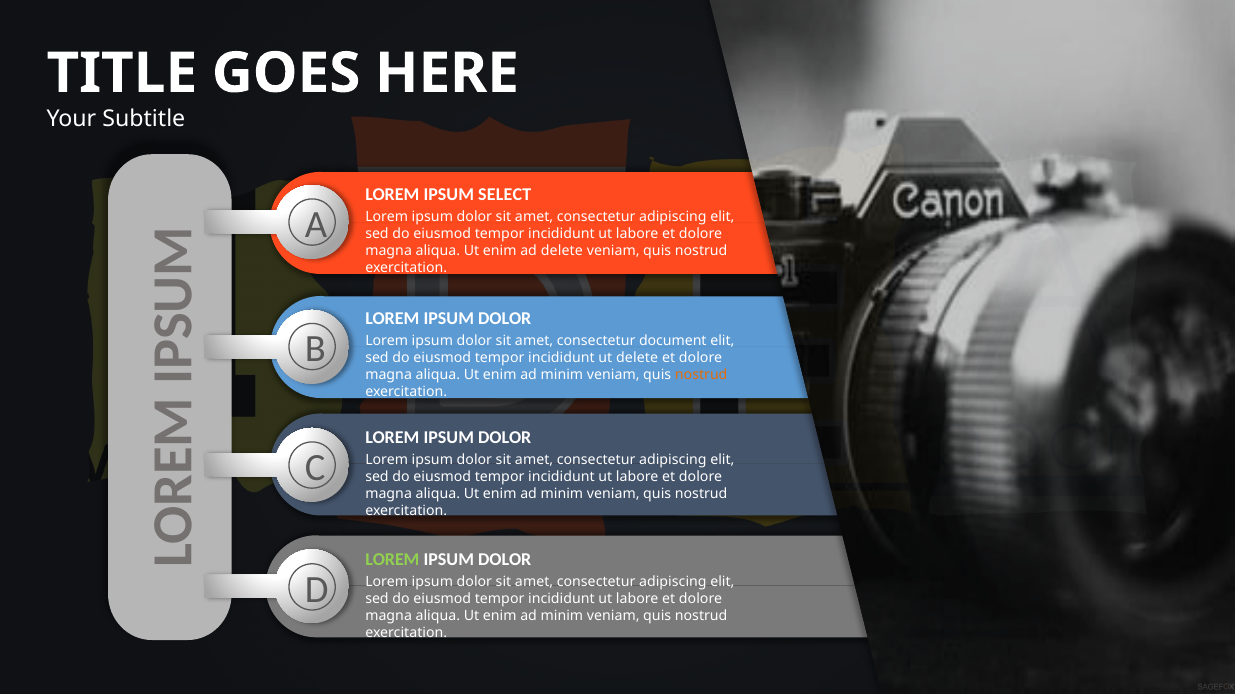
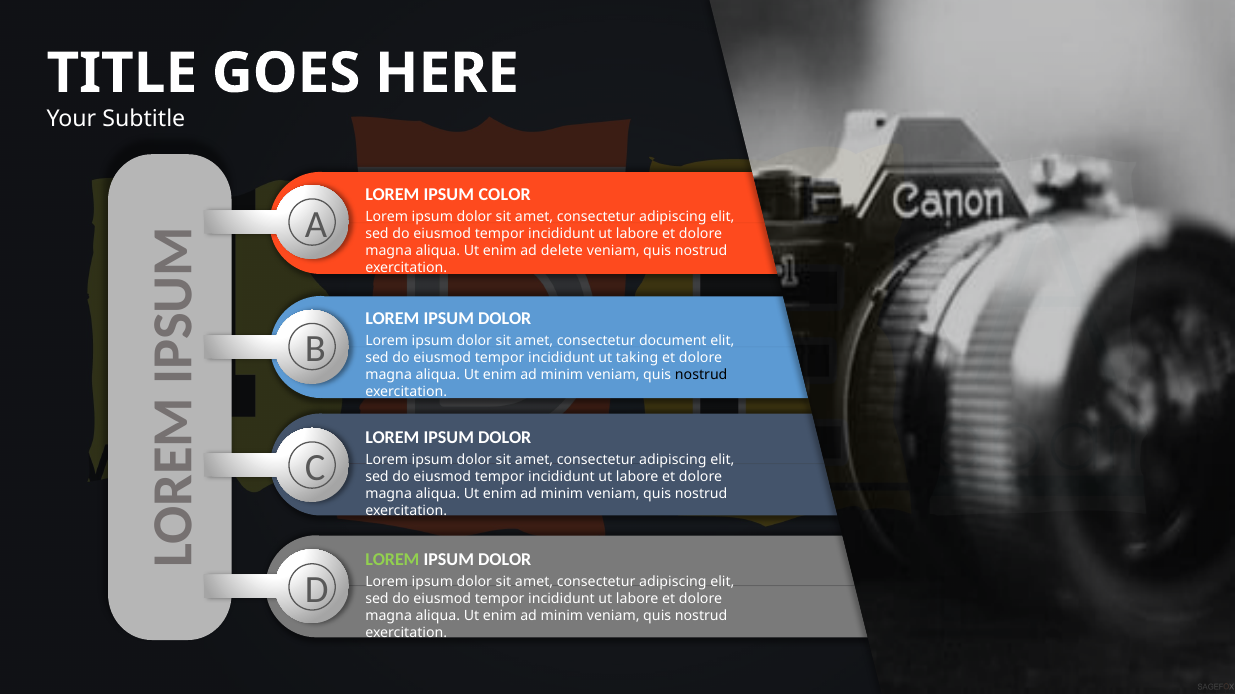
SELECT: SELECT -> COLOR (505, 195)
ut delete: delete -> taking (637, 358)
nostrud colour: orange -> black (701, 375)
